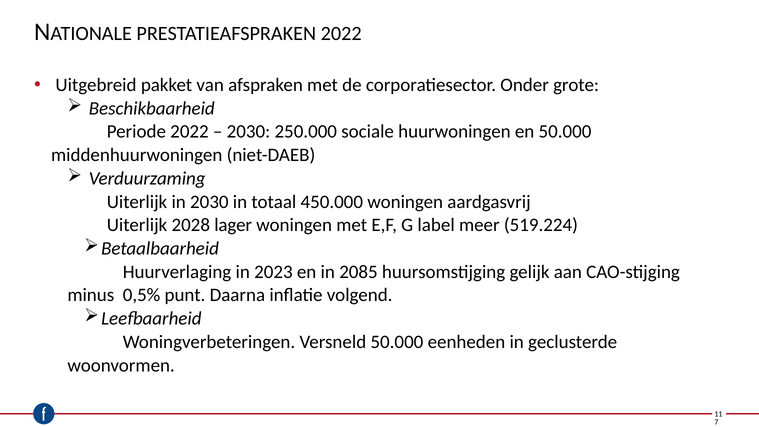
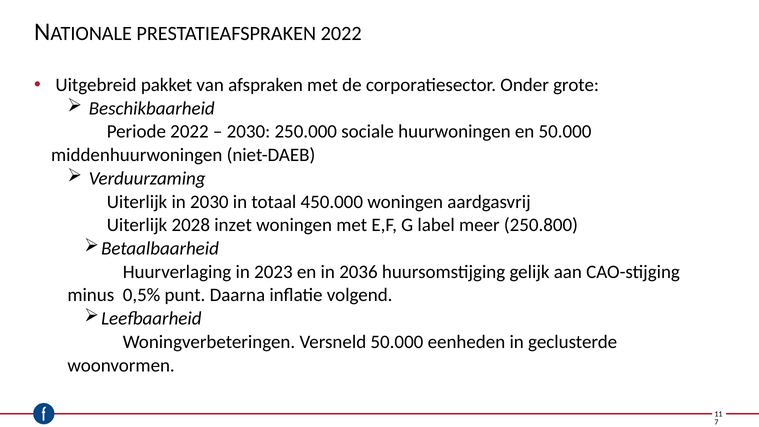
lager: lager -> inzet (233, 225)
519.224: 519.224 -> 250.800 (541, 225)
2085: 2085 -> 2036 (358, 272)
